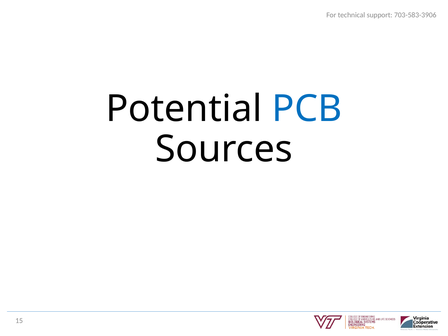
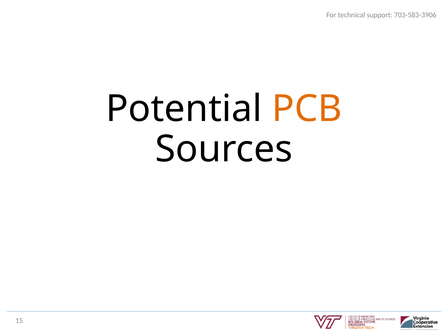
PCB colour: blue -> orange (307, 109)
